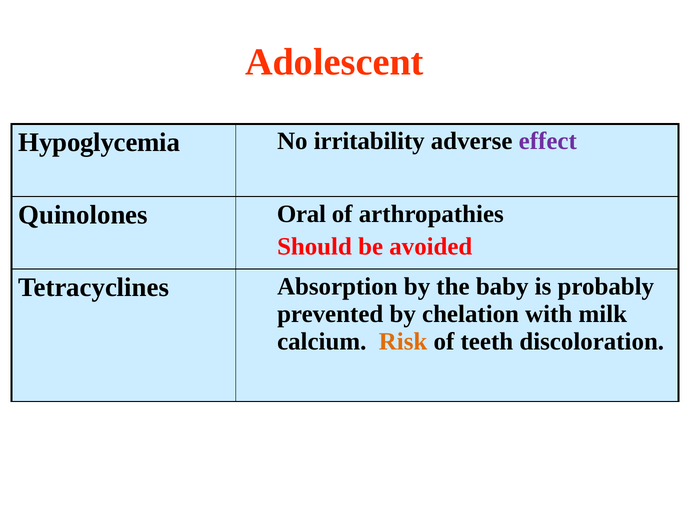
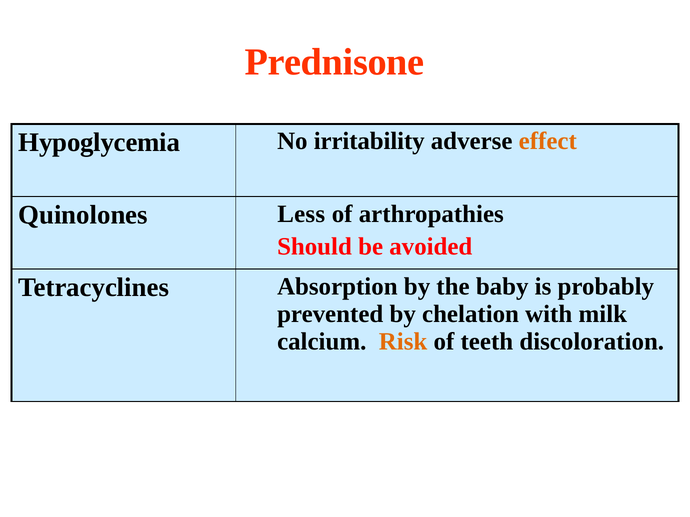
Adolescent: Adolescent -> Prednisone (334, 62)
effect colour: purple -> orange (548, 141)
Oral: Oral -> Less (301, 214)
